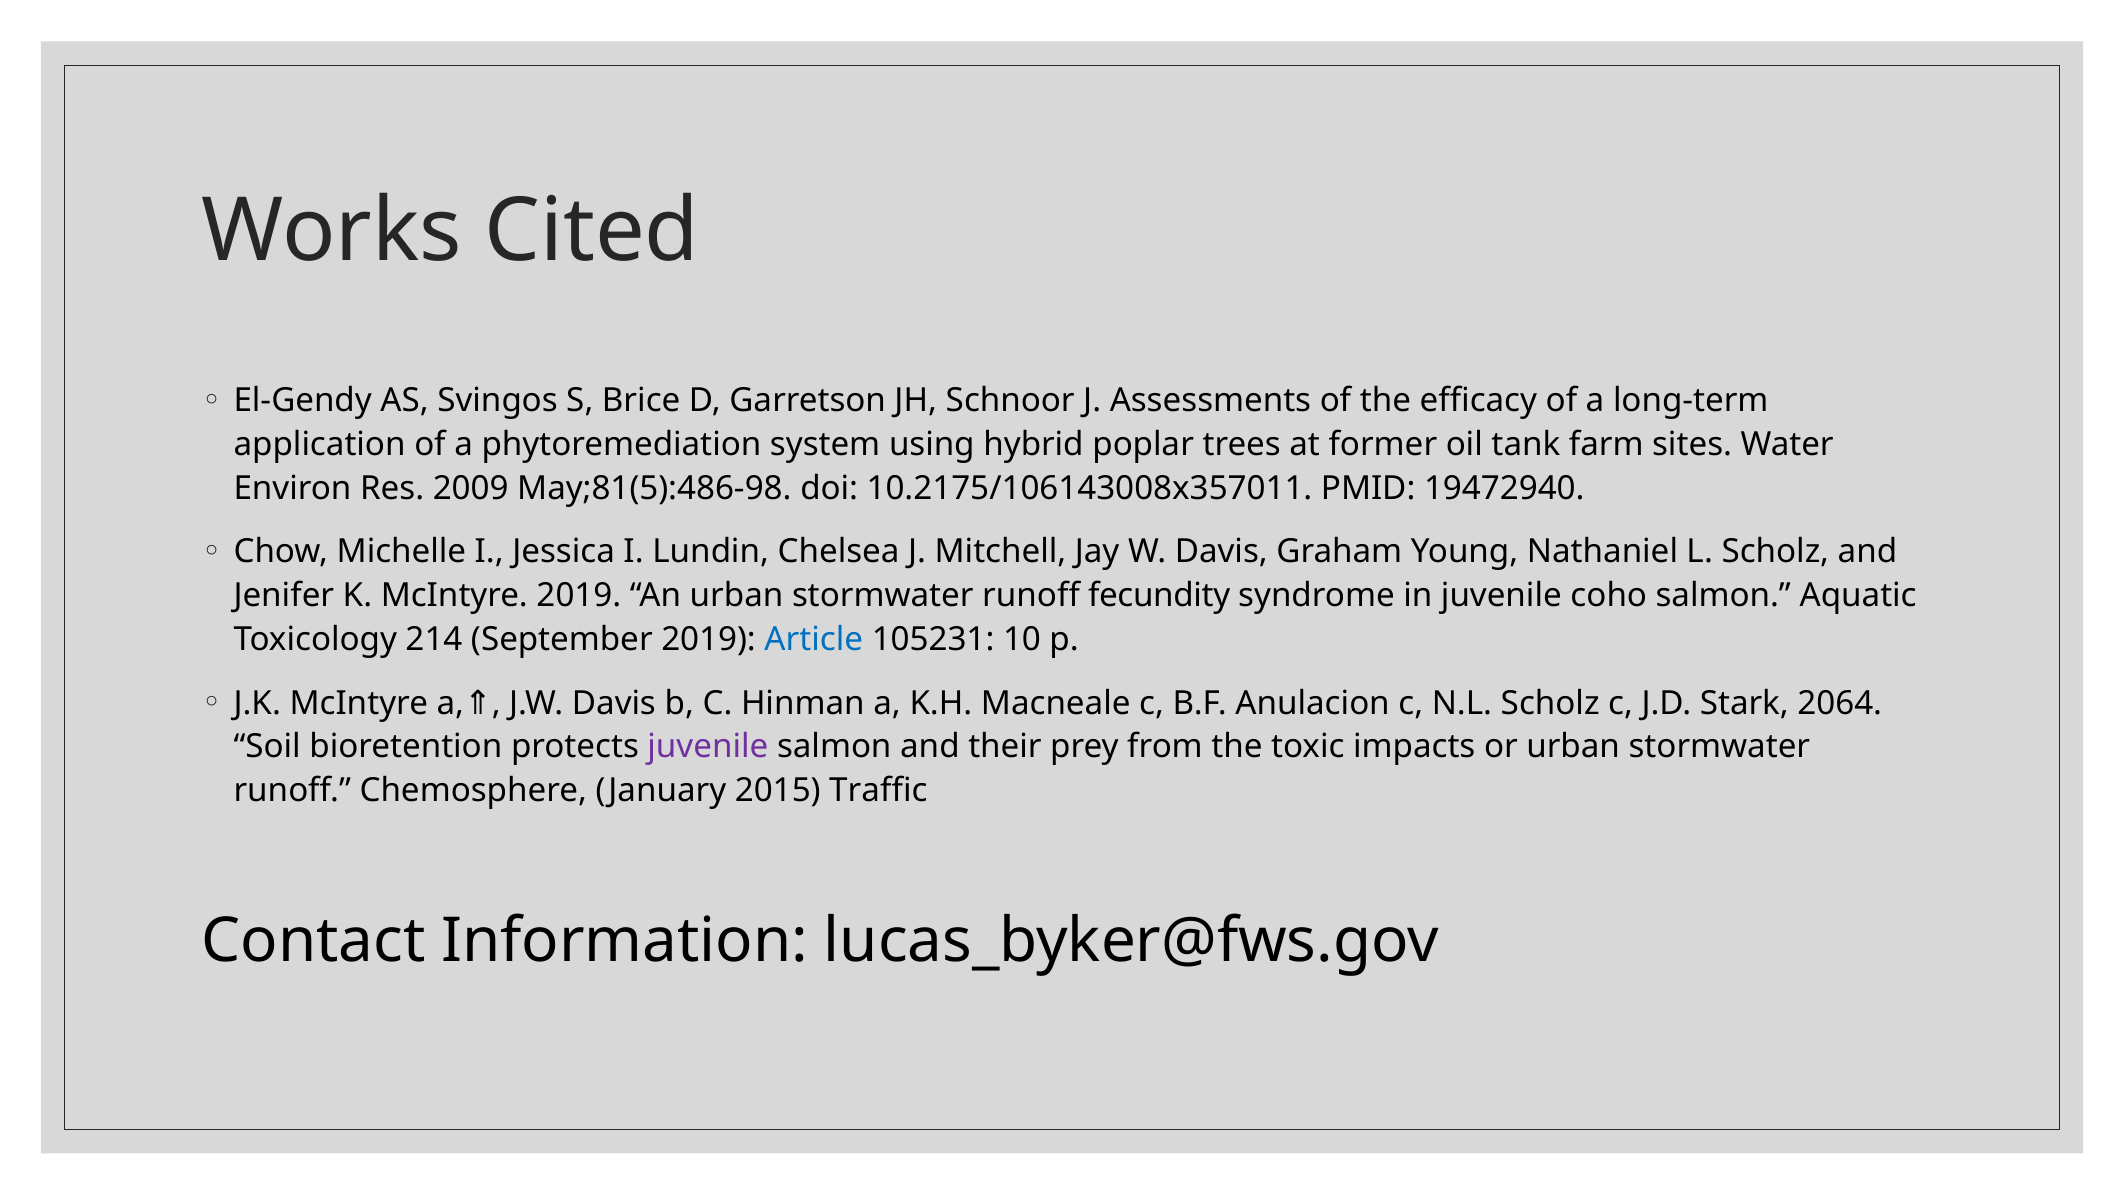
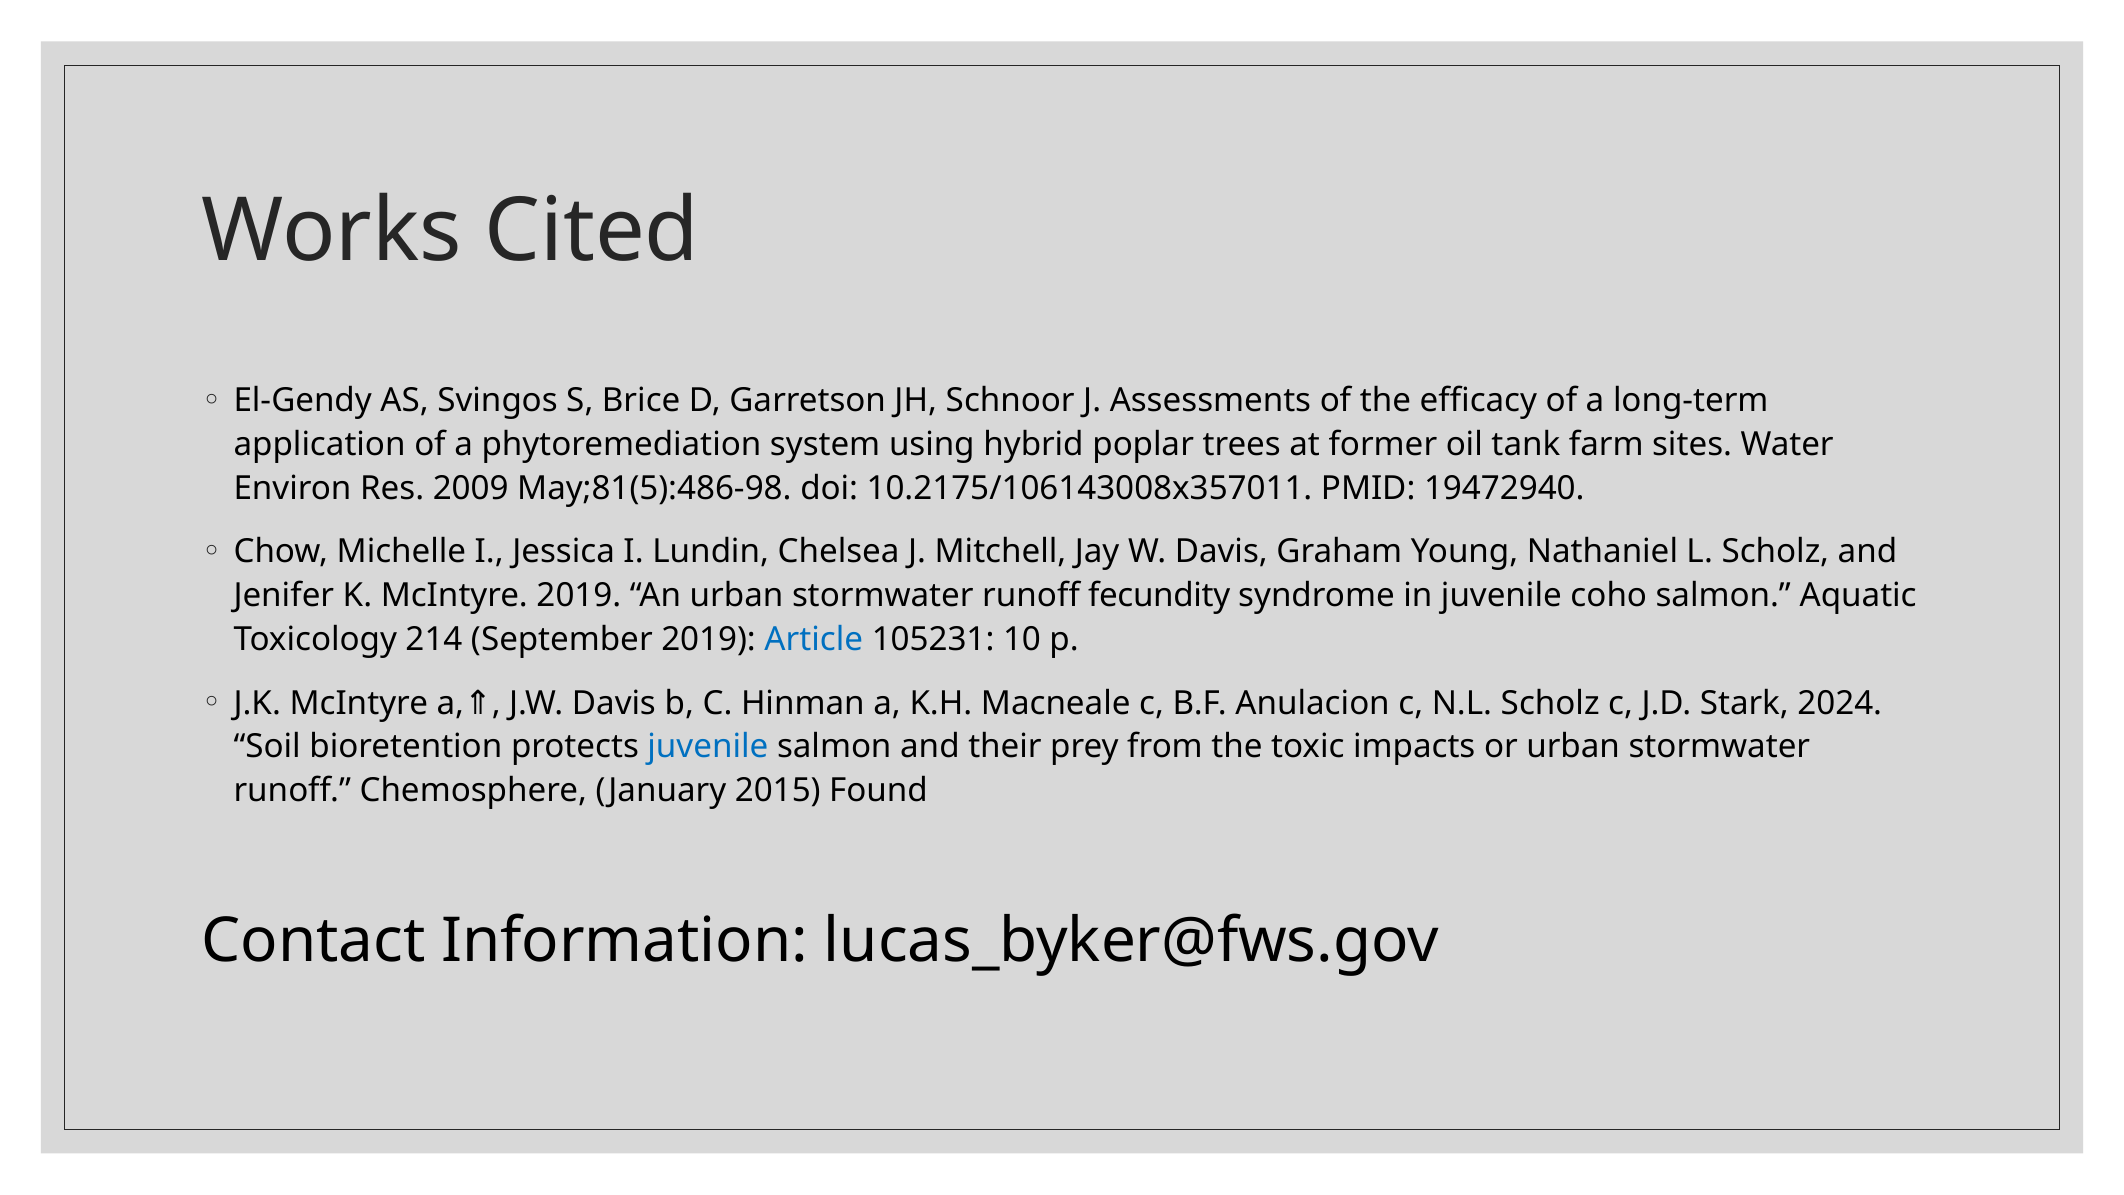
2064: 2064 -> 2024 (1840, 703)
juvenile colour: purple -> blue (708, 747)
Traffic: Traffic -> Found (878, 791)
